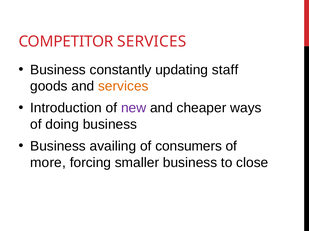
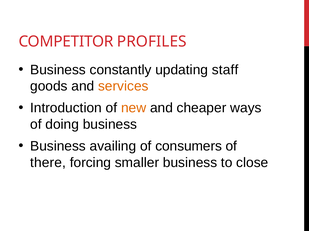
COMPETITOR SERVICES: SERVICES -> PROFILES (152, 42)
new colour: purple -> orange (134, 108)
more: more -> there (48, 163)
